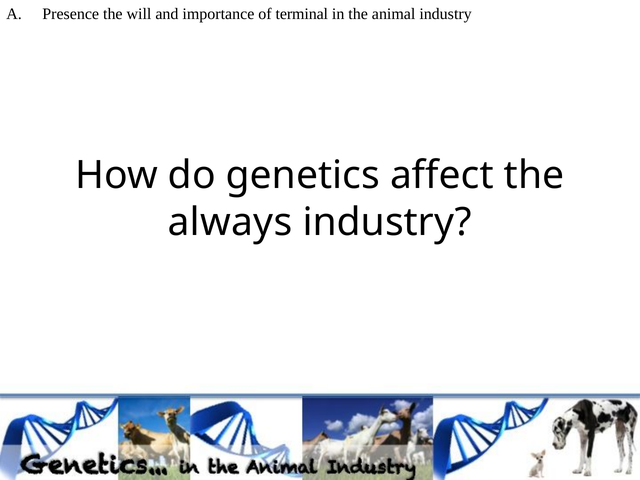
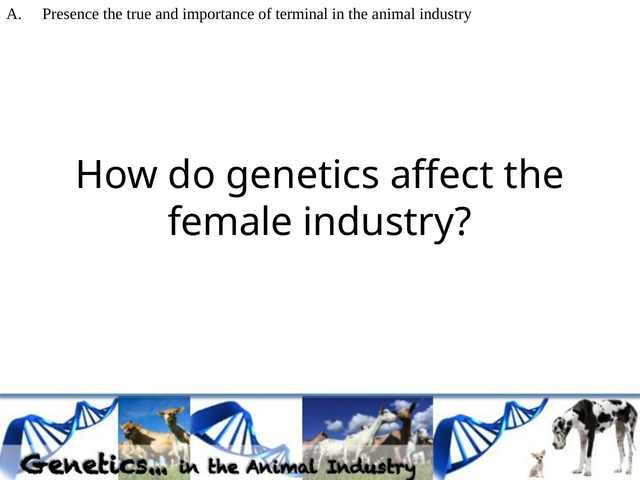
will: will -> true (139, 14)
always: always -> female (230, 222)
